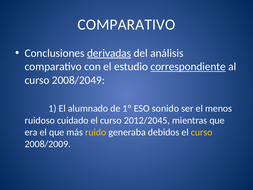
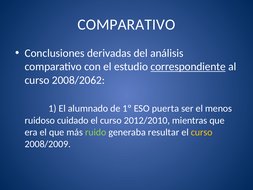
derivadas underline: present -> none (109, 53)
2008/2049: 2008/2049 -> 2008/2062 (78, 80)
sonido: sonido -> puerta (165, 108)
2012/2045: 2012/2045 -> 2012/2010 (147, 120)
ruido colour: yellow -> light green (96, 132)
debidos: debidos -> resultar (164, 132)
